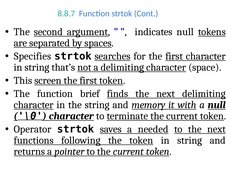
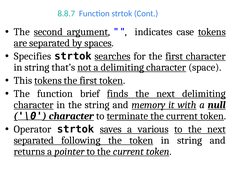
indicates null: null -> case (185, 32)
This screen: screen -> tokens (48, 80)
needed: needed -> various (153, 129)
functions: functions -> separated (34, 140)
